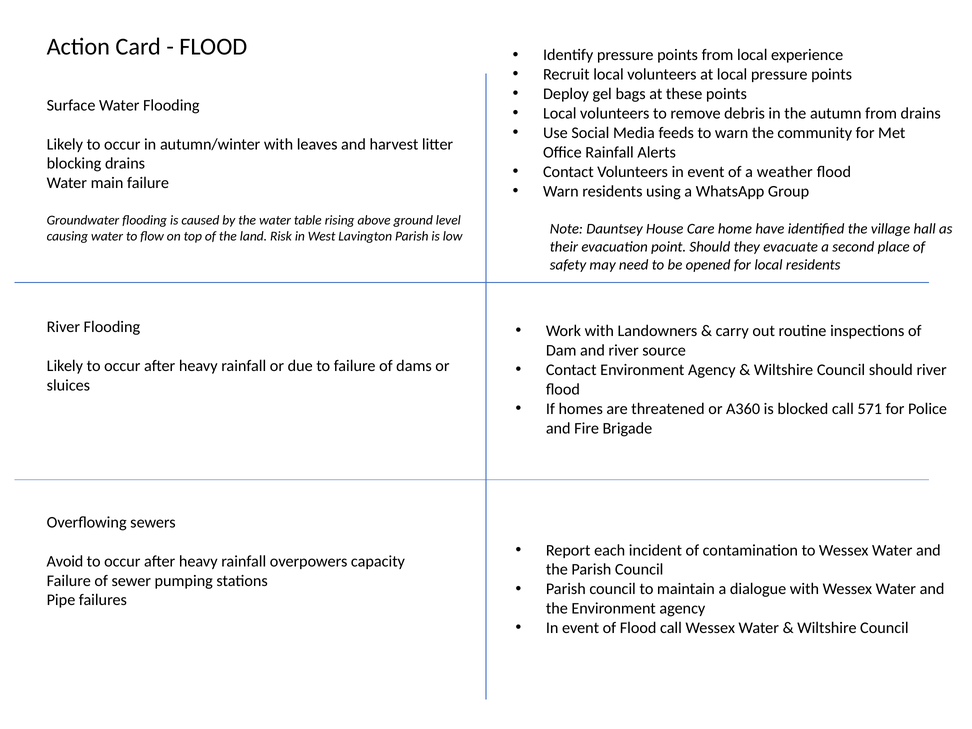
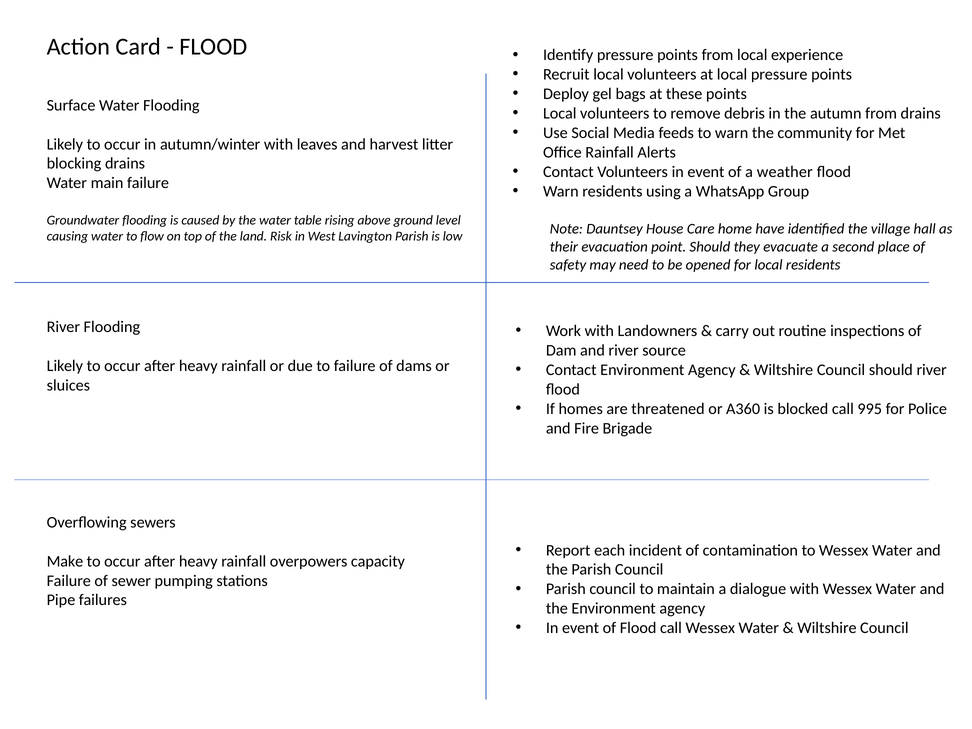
571: 571 -> 995 (870, 409)
Avoid: Avoid -> Make (65, 561)
